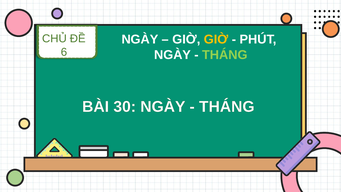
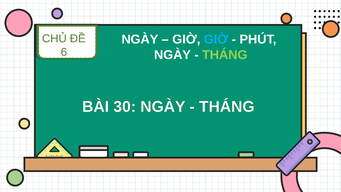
GIỜ colour: yellow -> light blue (216, 39)
